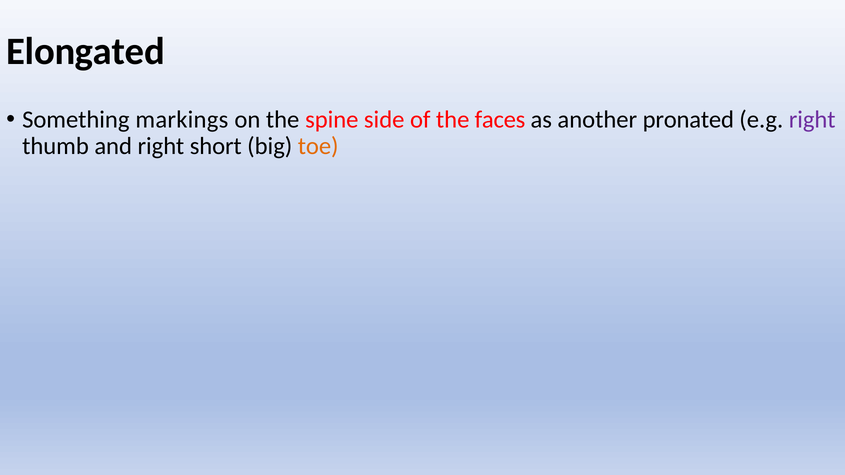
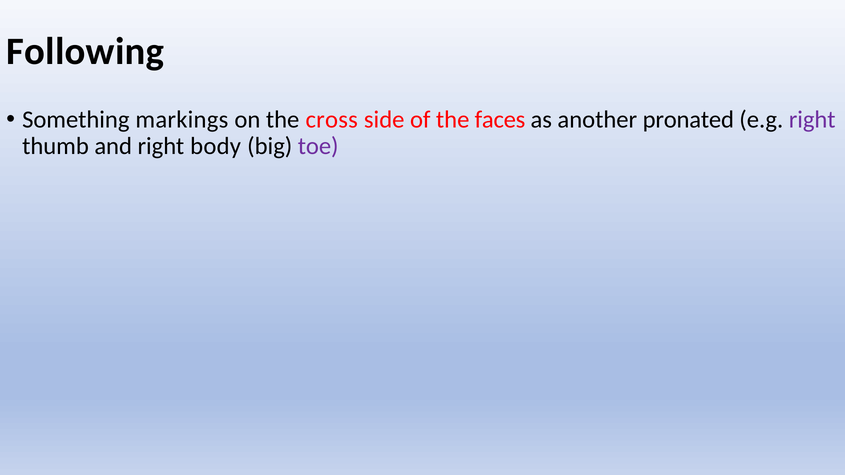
Elongated: Elongated -> Following (85, 51)
spine: spine -> cross (332, 120)
short: short -> body (216, 146)
toe colour: orange -> purple (318, 146)
